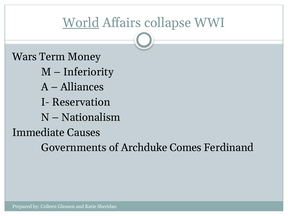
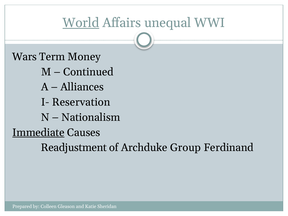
collapse: collapse -> unequal (168, 23)
Inferiority: Inferiority -> Continued (88, 72)
Immediate underline: none -> present (38, 132)
Governments: Governments -> Readjustment (74, 148)
Comes: Comes -> Group (185, 148)
